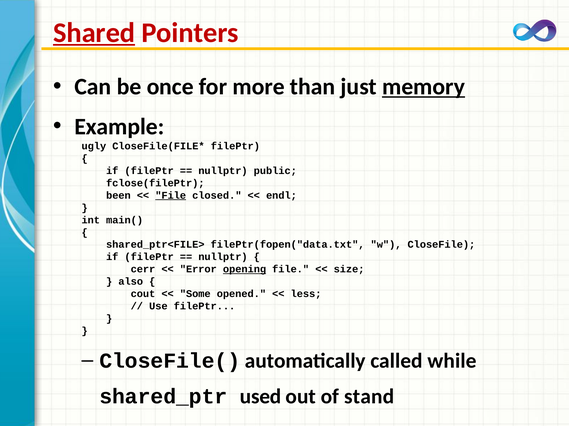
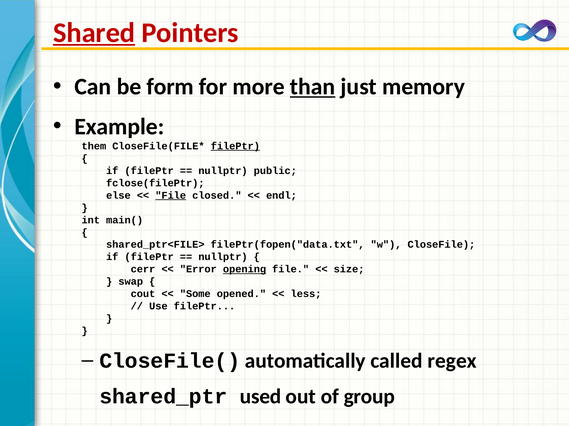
once: once -> form (170, 87)
than underline: none -> present (313, 87)
memory underline: present -> none (424, 87)
ugly: ugly -> them (94, 146)
filePtr underline: none -> present (235, 146)
been: been -> else (118, 196)
also: also -> swap (131, 282)
while: while -> regex (452, 361)
stand: stand -> group (369, 397)
